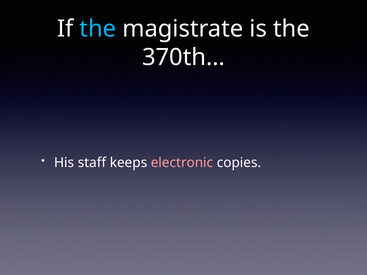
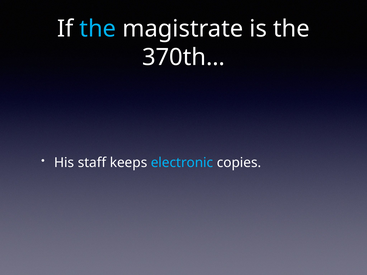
electronic colour: pink -> light blue (182, 163)
